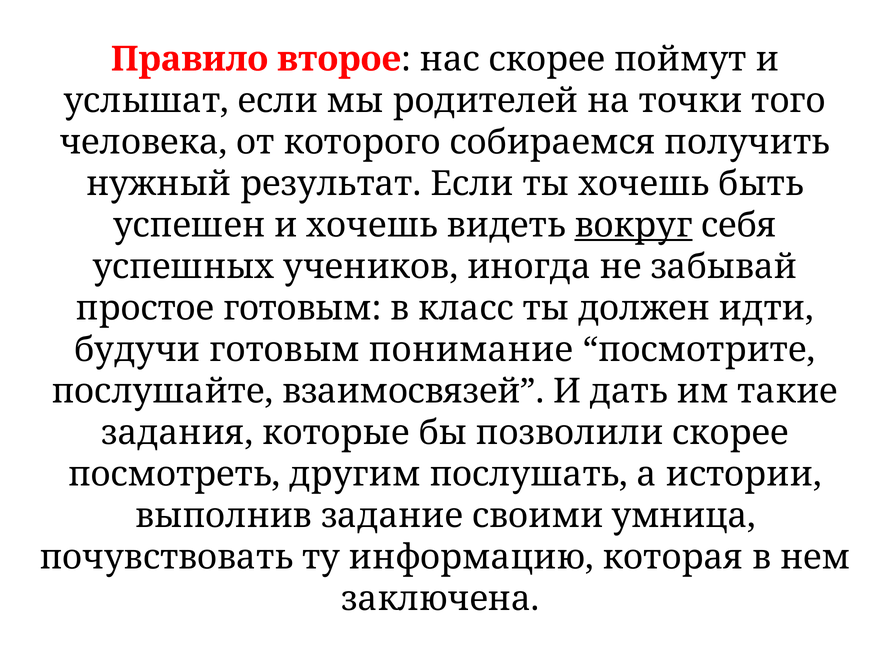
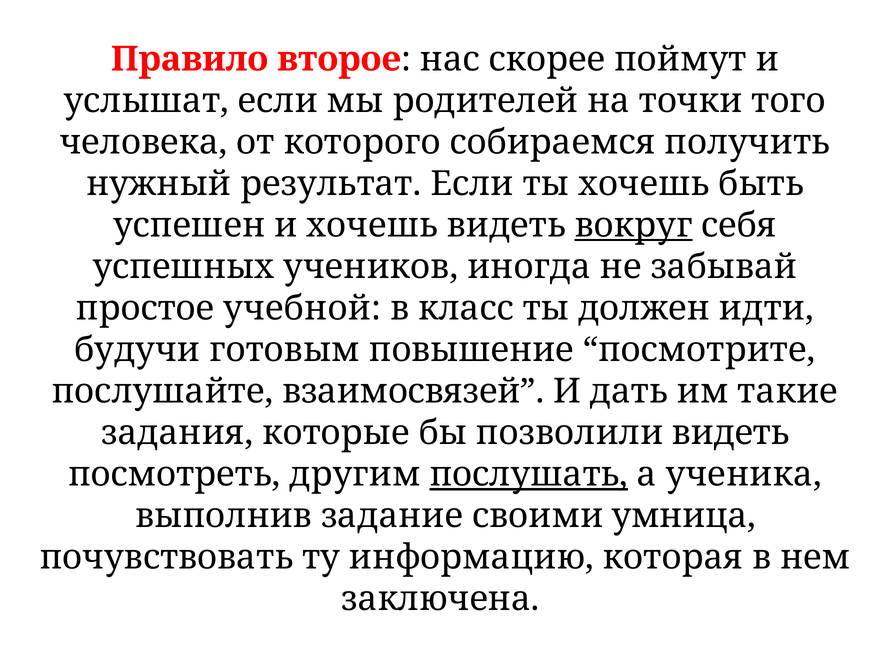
простое готовым: готовым -> учебной (302, 308)
понимание: понимание -> повышение (471, 350)
позволили скорее: скорее -> видеть (731, 433)
послушать underline: none -> present (529, 475)
истории: истории -> ученика (744, 475)
